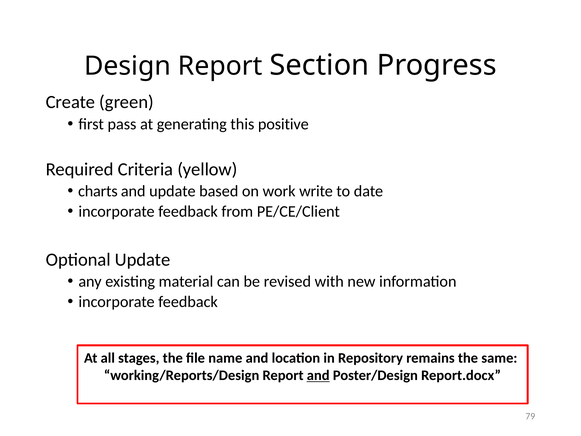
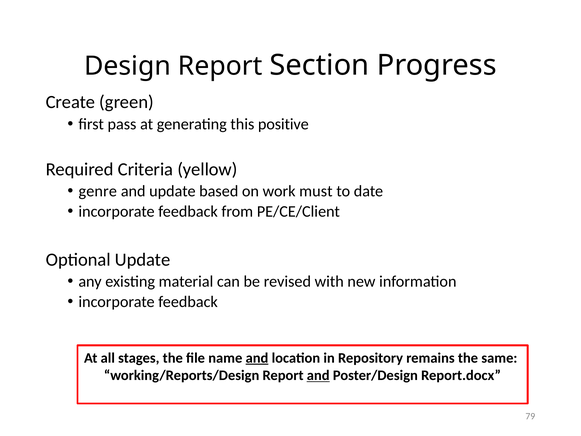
charts: charts -> genre (98, 191)
write: write -> must (316, 191)
and underline: none -> present (257, 358)
